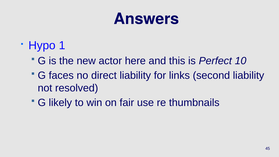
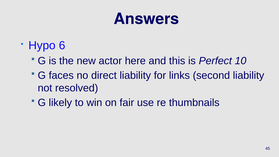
1: 1 -> 6 (62, 45)
